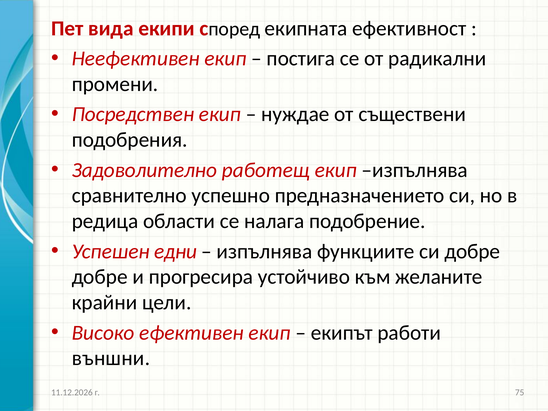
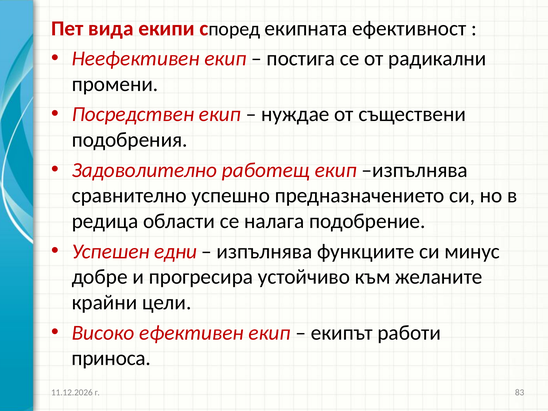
си добре: добре -> минус (472, 251)
външни: външни -> приноса (111, 358)
75: 75 -> 83 (520, 392)
